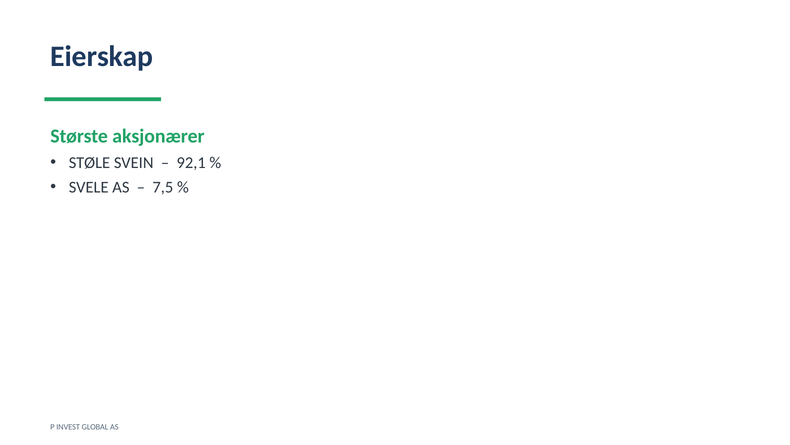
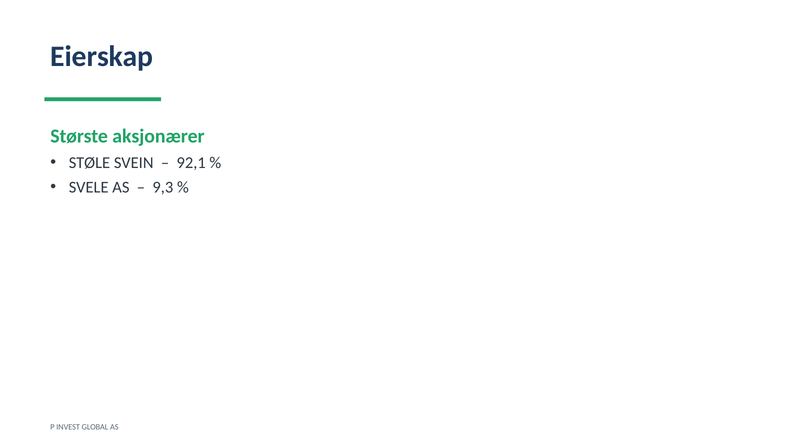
7,5: 7,5 -> 9,3 (163, 187)
